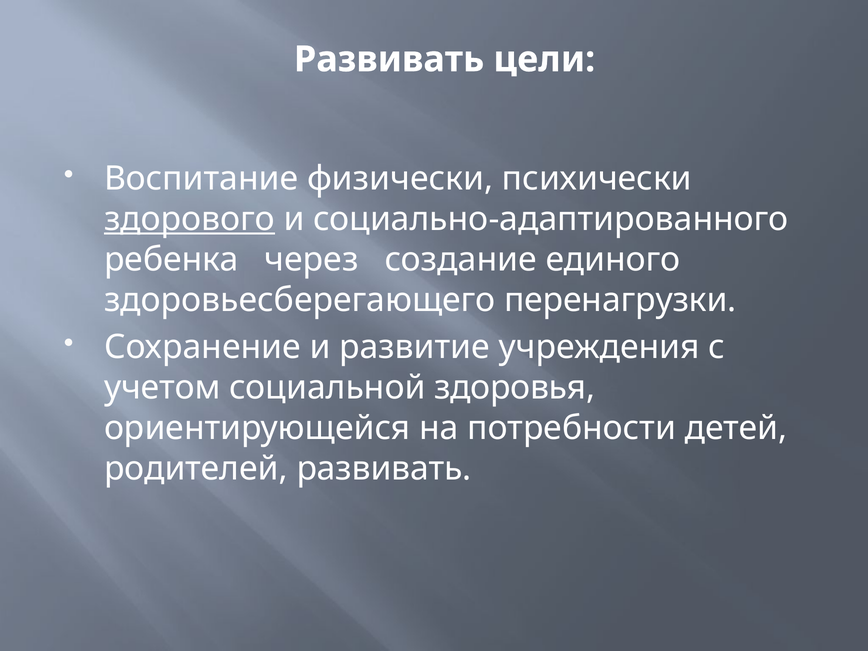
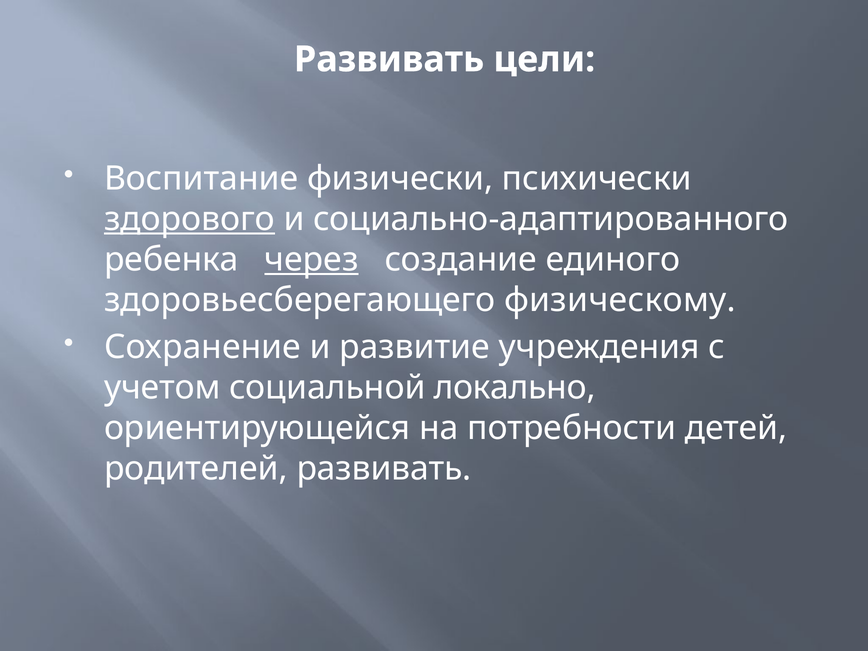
через underline: none -> present (312, 260)
перенагрузки: перенагрузки -> физическому (620, 300)
здоровья: здоровья -> локально (515, 388)
